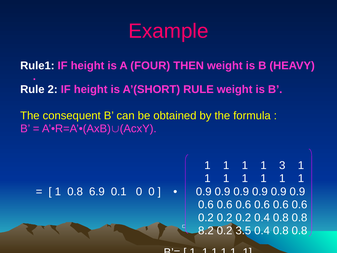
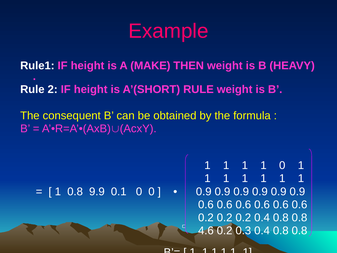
FOUR: FOUR -> MAKE (150, 66)
1 3: 3 -> 0 (282, 165)
6.9: 6.9 -> 9.9 (97, 191)
8.2: 8.2 -> 4.6 (206, 230)
3.5: 3.5 -> 0.3 (243, 230)
